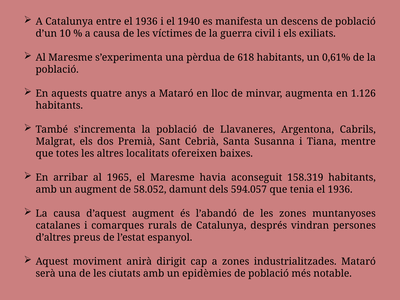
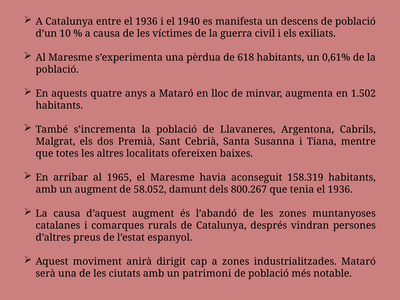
1.126: 1.126 -> 1.502 (363, 94)
594.057: 594.057 -> 800.267 (249, 190)
epidèmies: epidèmies -> patrimoni (207, 274)
